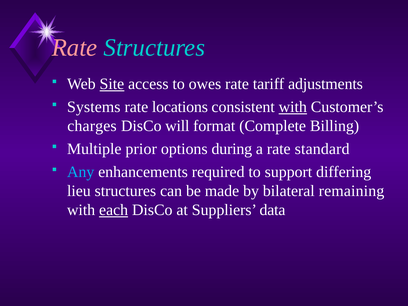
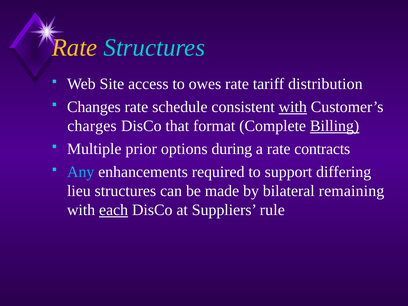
Rate colour: pink -> yellow (75, 48)
Site underline: present -> none (112, 84)
adjustments: adjustments -> distribution (325, 84)
Systems: Systems -> Changes (94, 107)
locations: locations -> schedule (180, 107)
will: will -> that (177, 126)
Billing underline: none -> present (335, 126)
standard: standard -> contracts (322, 149)
data: data -> rule (272, 210)
